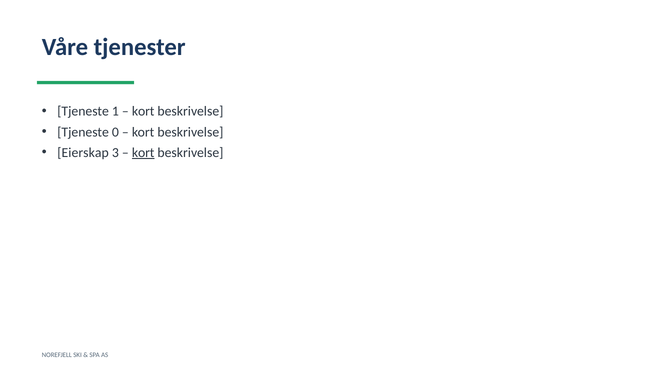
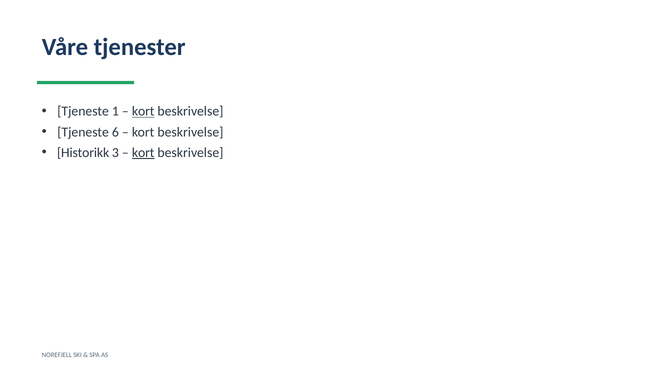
kort underline: none -> present (143, 111)
0: 0 -> 6 (115, 132)
Eierskap: Eierskap -> Historikk (83, 153)
